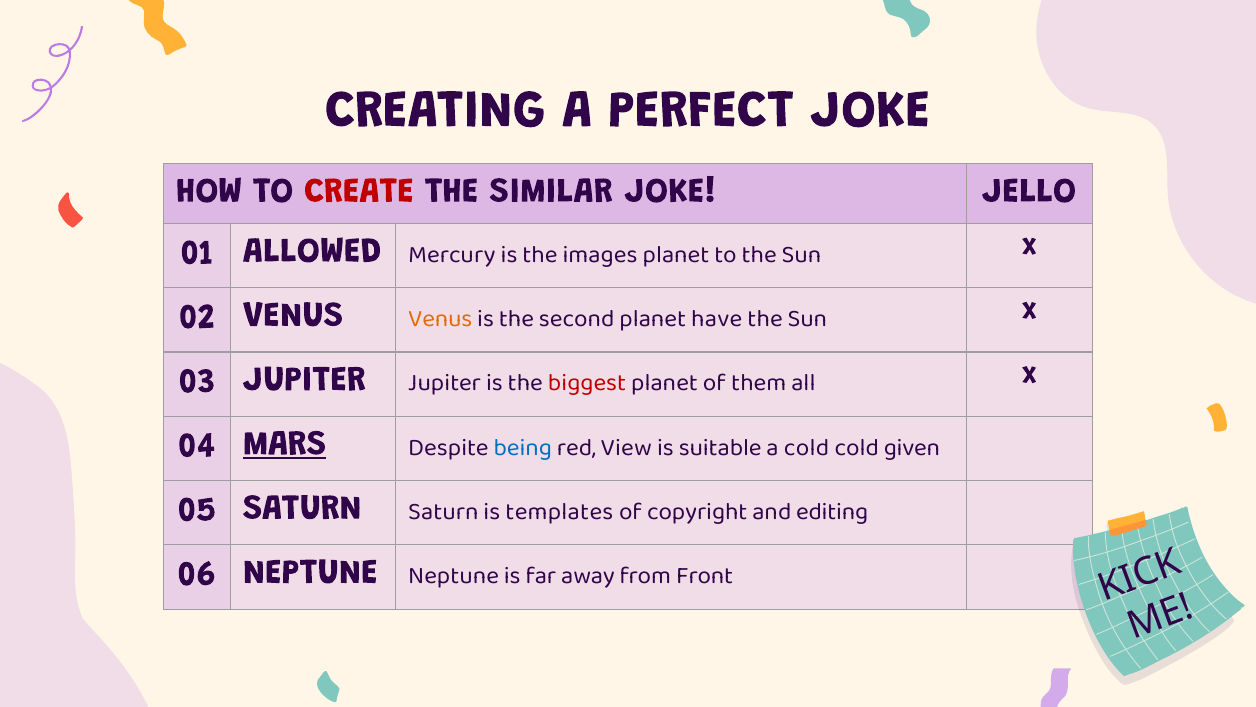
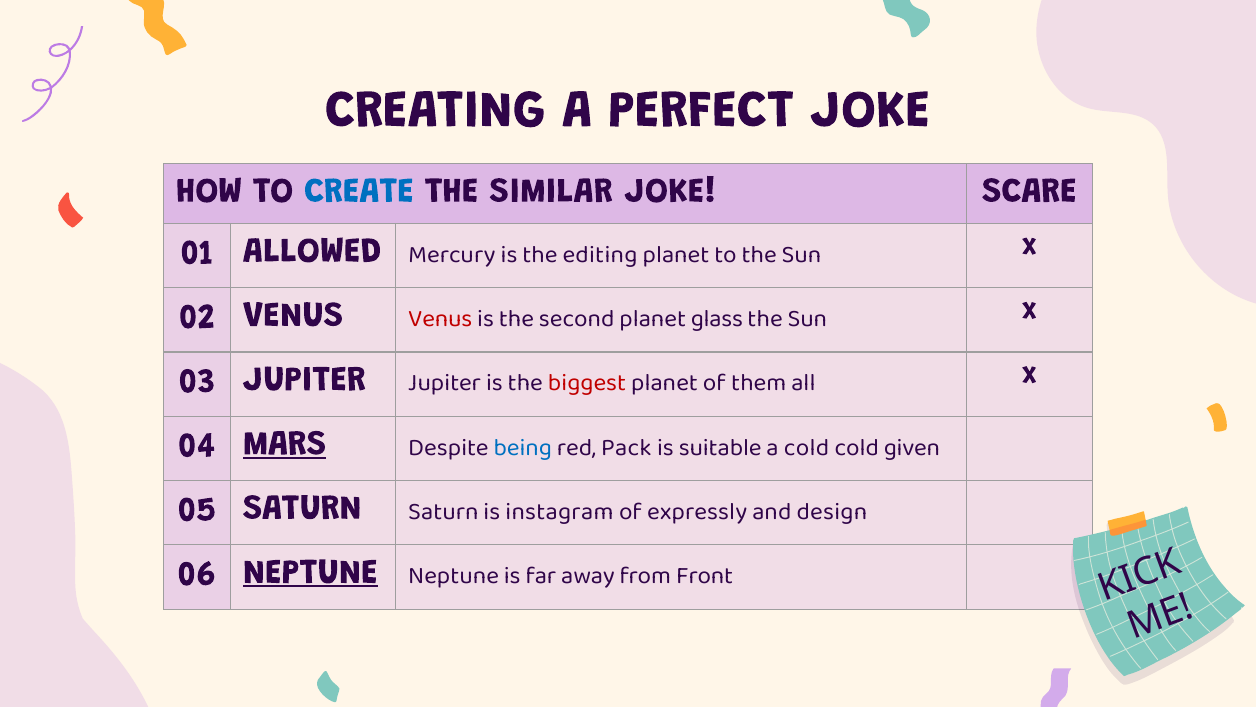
CREATE colour: red -> blue (359, 190)
JELLO: JELLO -> SCARE (1029, 190)
images: images -> editing (600, 254)
Venus colour: orange -> red (440, 318)
have: have -> glass (717, 318)
View: View -> Pack (626, 447)
templates: templates -> instagram (559, 511)
copyright: copyright -> expressly (697, 511)
editing: editing -> design (832, 511)
NEPTUNE underline: none -> present (310, 571)
